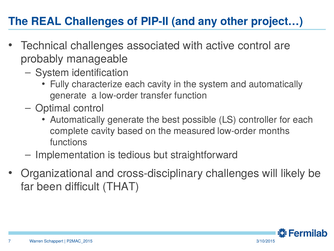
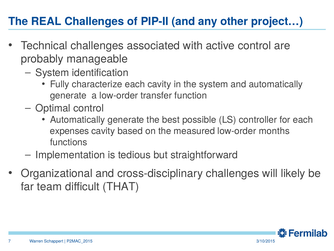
complete: complete -> expenses (69, 131)
been: been -> team (49, 186)
